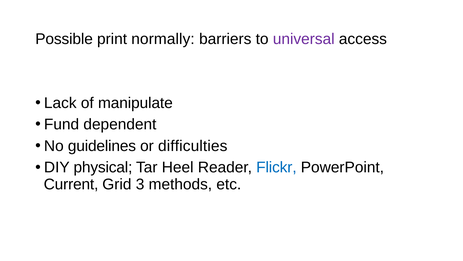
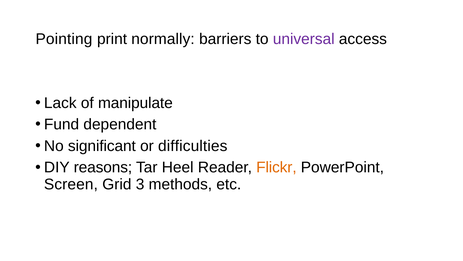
Possible: Possible -> Pointing (64, 39)
guidelines: guidelines -> significant (102, 146)
physical: physical -> reasons (103, 167)
Flickr colour: blue -> orange (276, 167)
Current: Current -> Screen (71, 184)
